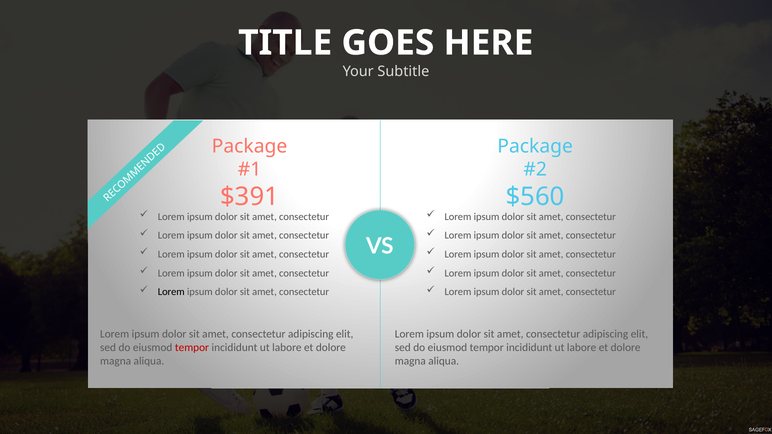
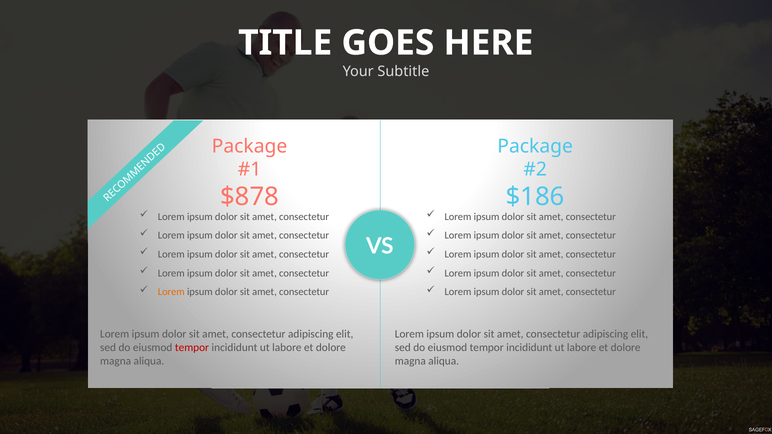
$391: $391 -> $878 (250, 197)
$560: $560 -> $186 (535, 197)
Lorem colour: black -> orange (171, 292)
